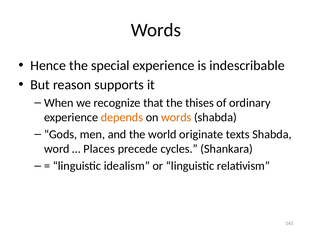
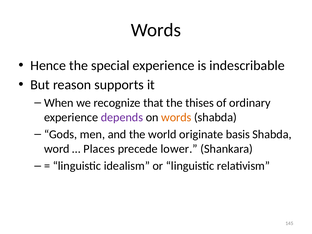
depends colour: orange -> purple (122, 117)
texts: texts -> basis (238, 134)
cycles: cycles -> lower (179, 149)
